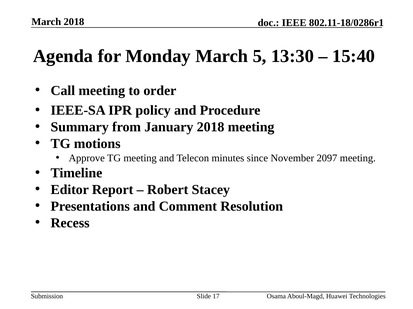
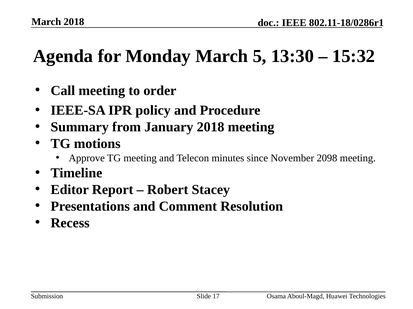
15:40: 15:40 -> 15:32 (354, 56)
2097: 2097 -> 2098 (327, 159)
